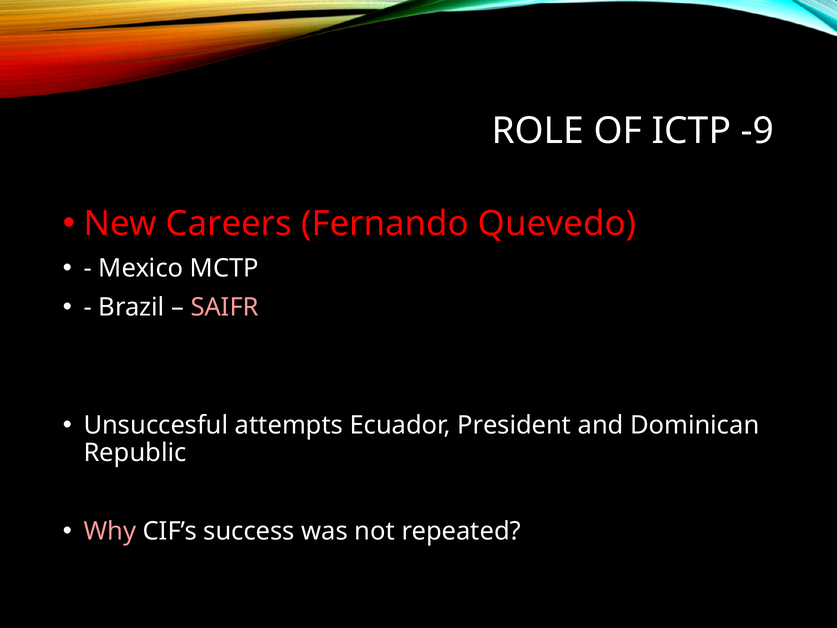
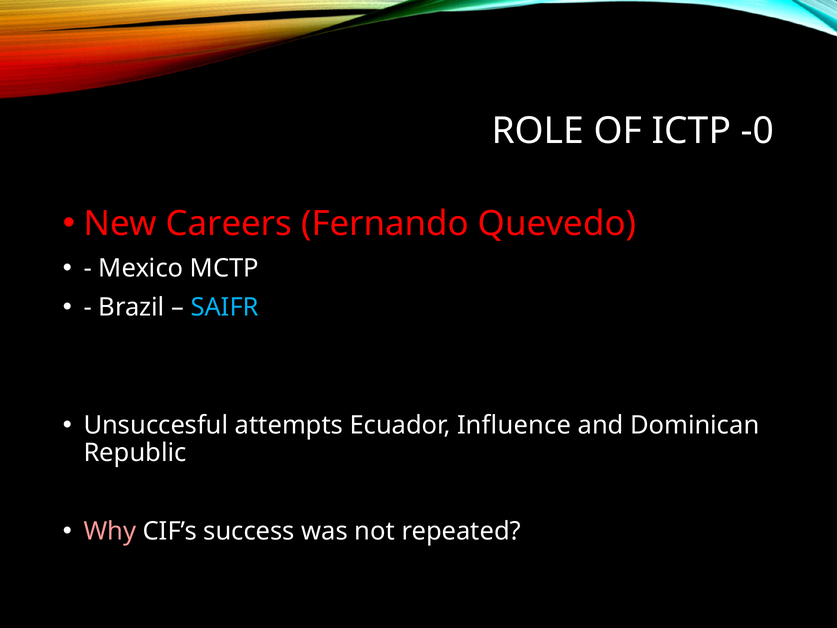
-9: -9 -> -0 (757, 131)
SAIFR colour: pink -> light blue (225, 307)
President: President -> Influence (514, 425)
